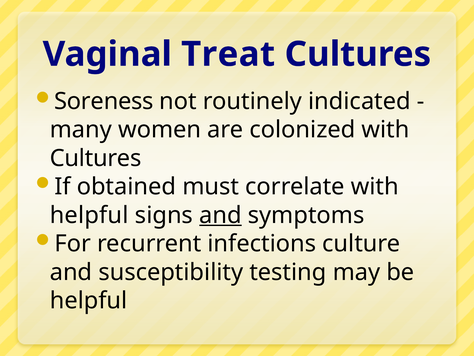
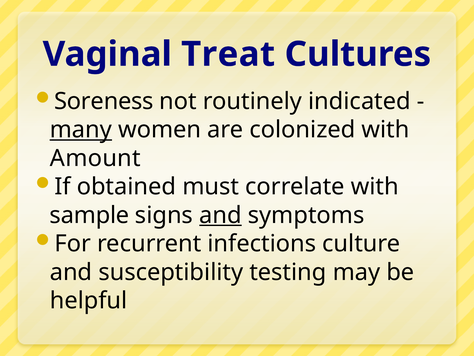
many underline: none -> present (81, 130)
Cultures: Cultures -> Amount (95, 158)
helpful: helpful -> sample (89, 215)
